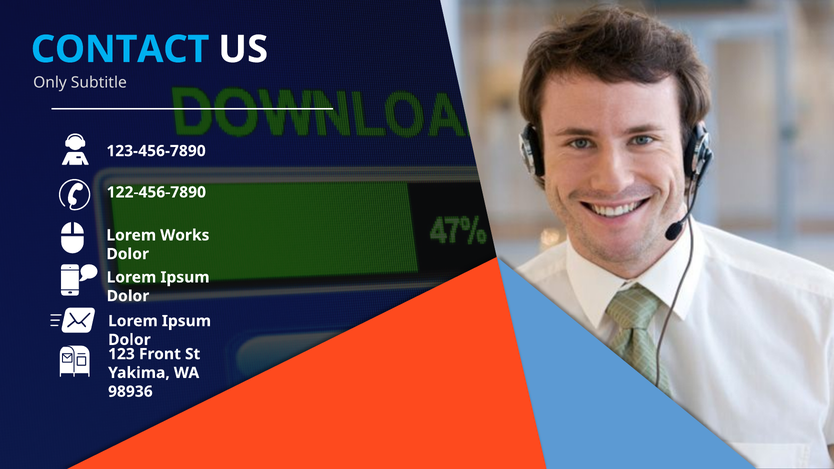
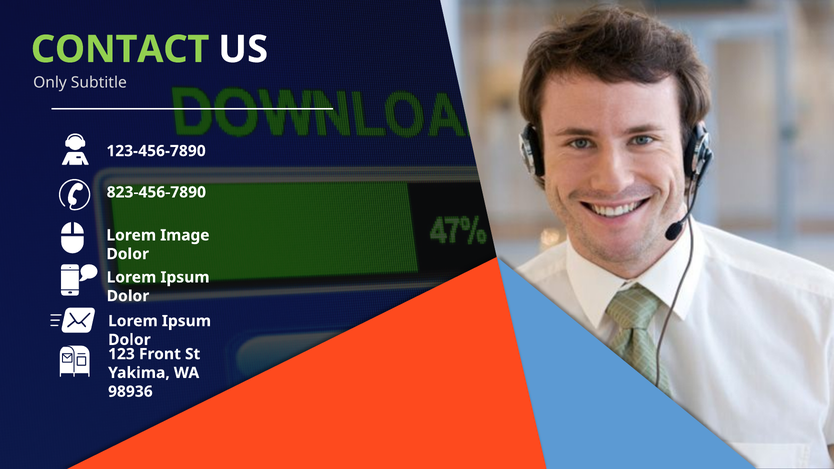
CONTACT colour: light blue -> light green (120, 49)
122-456-7890: 122-456-7890 -> 823-456-7890 (156, 192)
Works: Works -> Image (185, 235)
